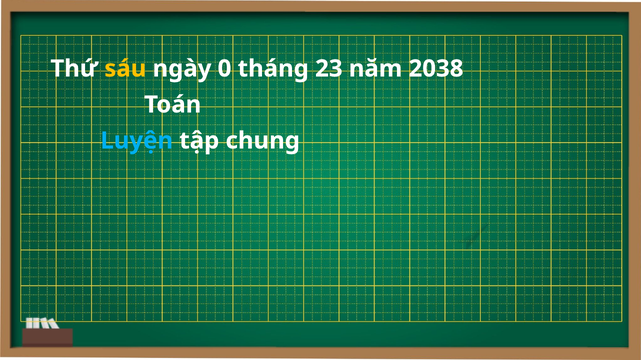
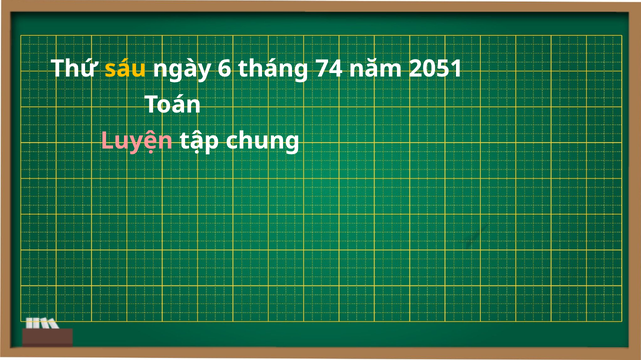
0: 0 -> 6 (225, 69)
23: 23 -> 74 (329, 69)
2038: 2038 -> 2051 (436, 69)
Luyện colour: light blue -> pink (137, 141)
